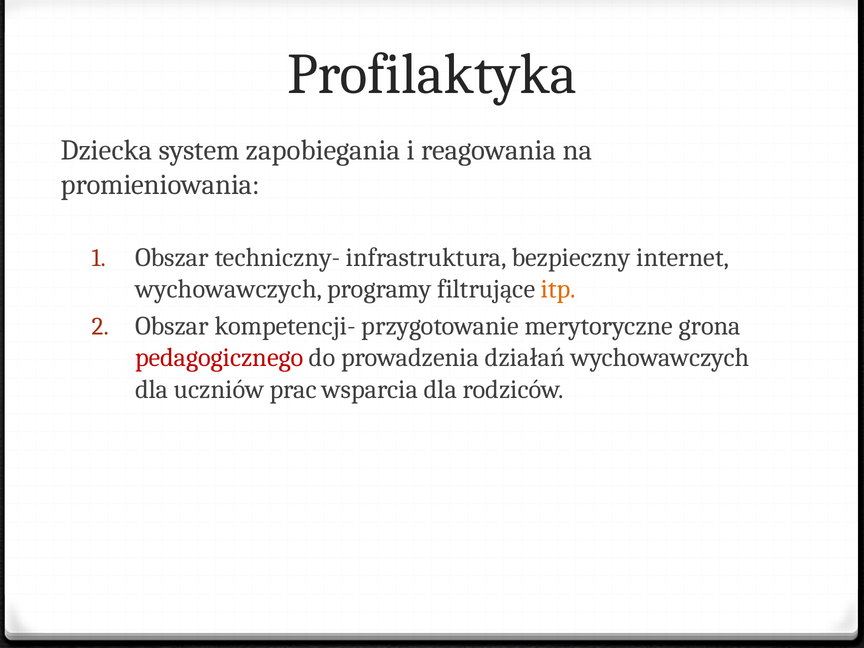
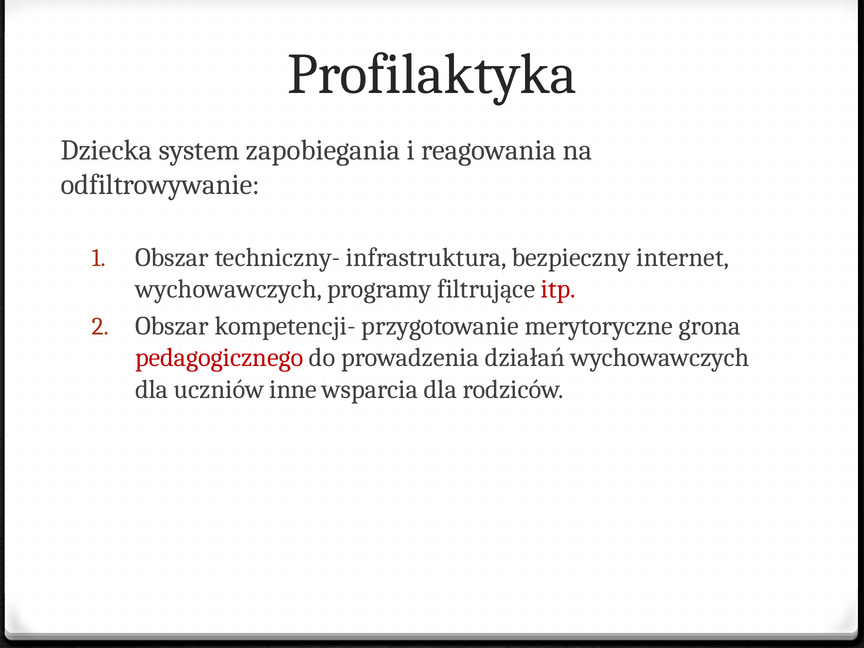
promieniowania: promieniowania -> odfiltrowywanie (160, 185)
itp colour: orange -> red (558, 289)
prac: prac -> inne (293, 389)
